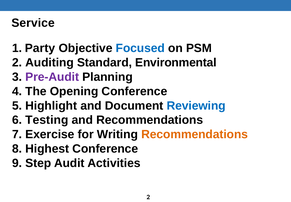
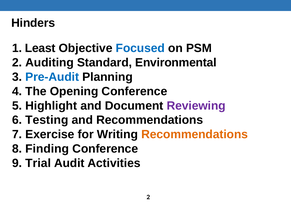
Service: Service -> Hinders (33, 23)
Party: Party -> Least (40, 48)
Pre-Audit colour: purple -> blue (52, 77)
Reviewing colour: blue -> purple (196, 105)
Highest: Highest -> Finding (47, 148)
Step: Step -> Trial (38, 163)
